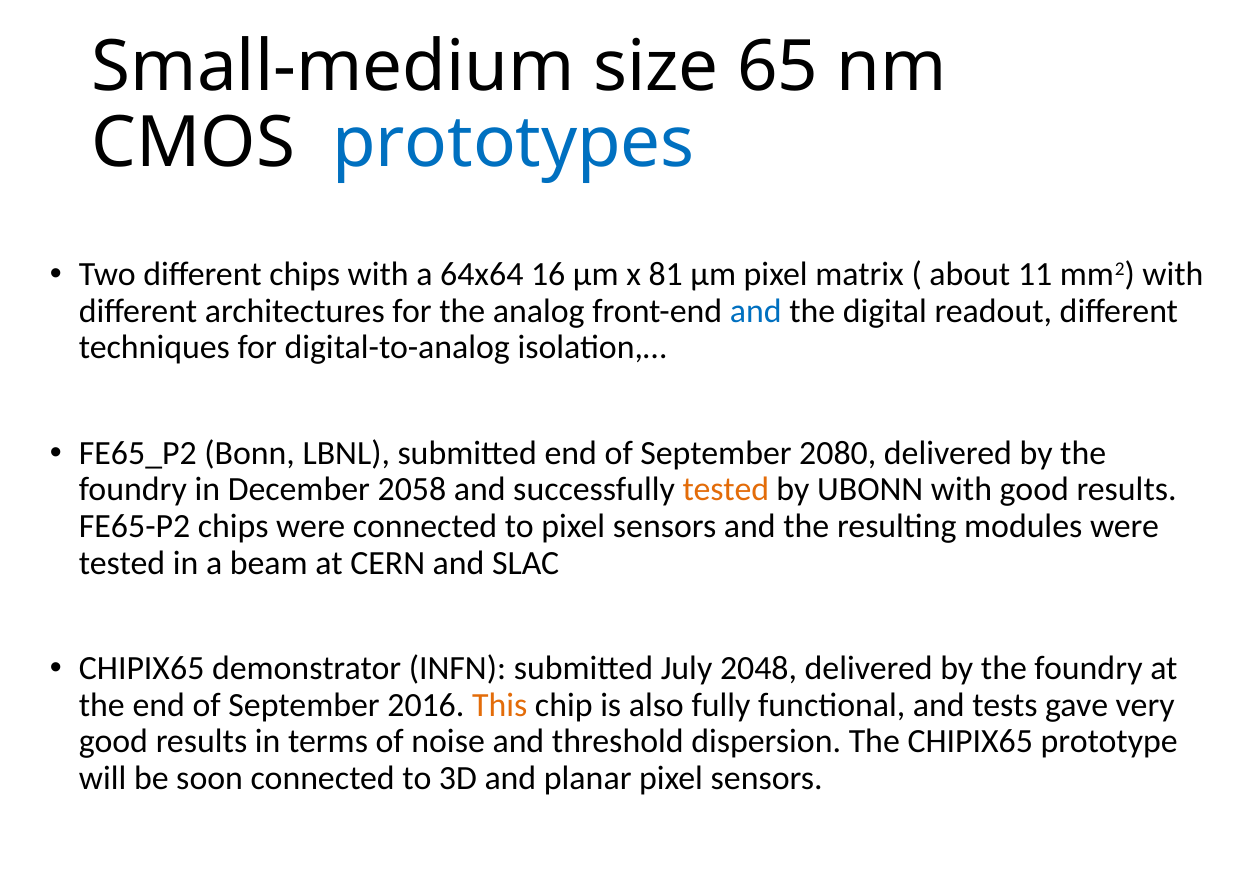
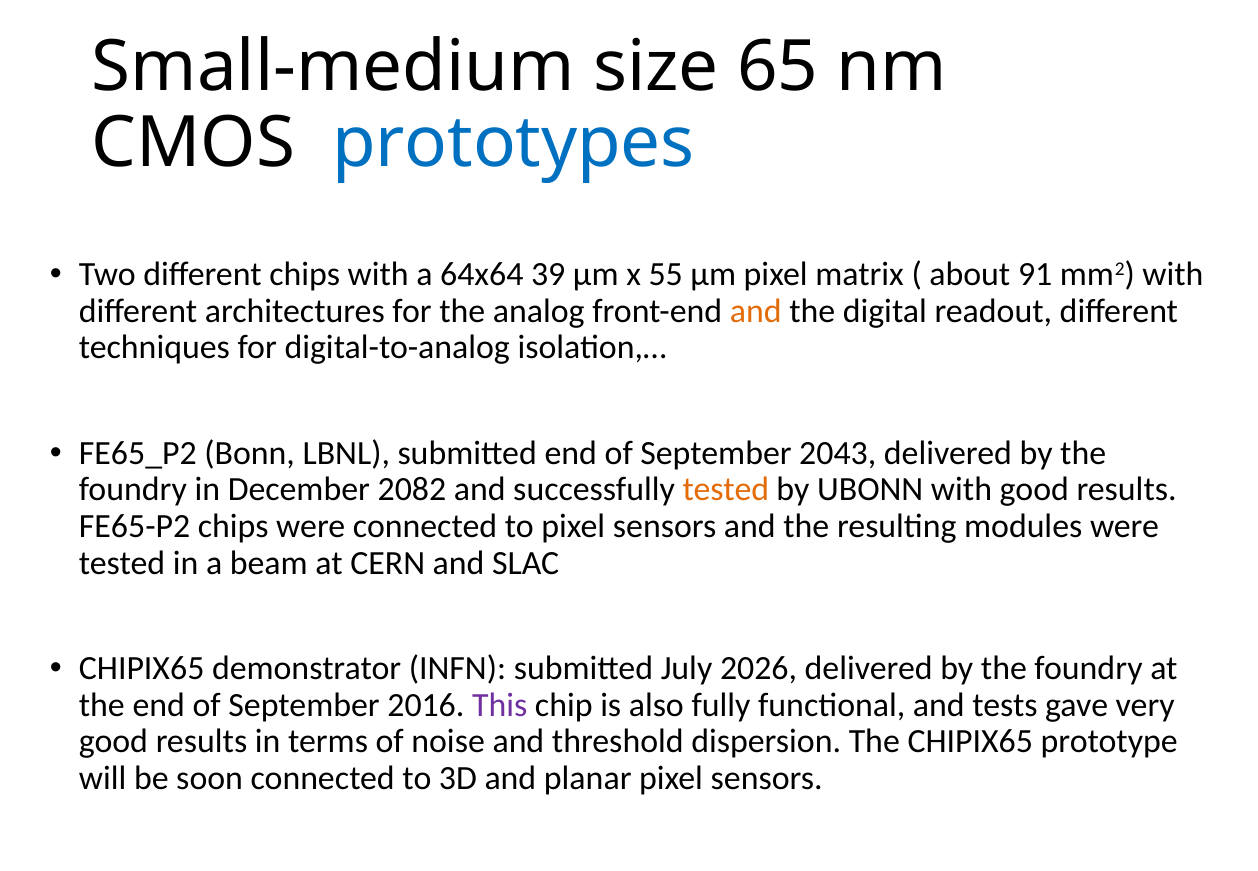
16: 16 -> 39 (548, 275)
81: 81 -> 55 (666, 275)
11: 11 -> 91 (1035, 275)
and colour: blue -> orange (756, 311)
2080: 2080 -> 2043 (838, 453)
2058: 2058 -> 2082 (412, 490)
2048: 2048 -> 2026 (759, 668)
This colour: orange -> purple (500, 705)
